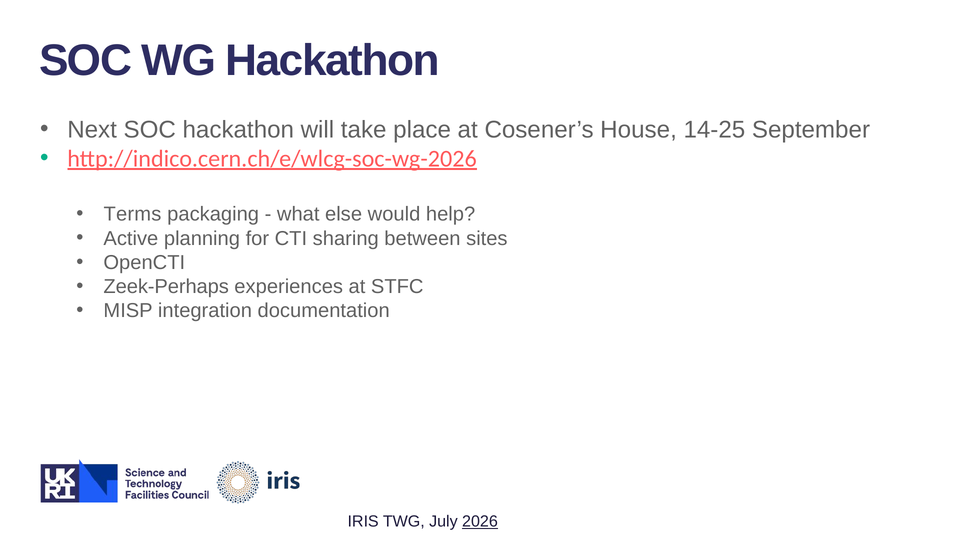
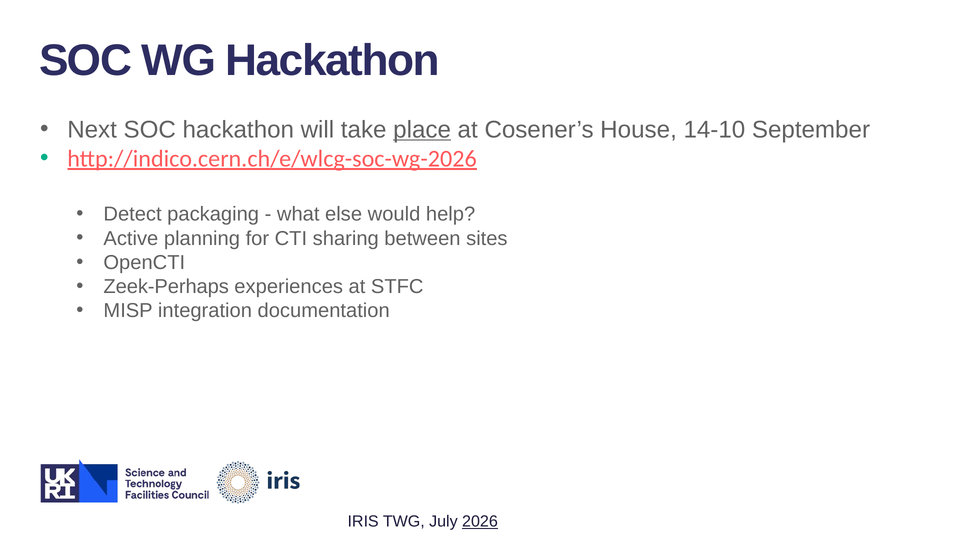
place underline: none -> present (422, 130)
14-25: 14-25 -> 14-10 (714, 130)
Terms: Terms -> Detect (133, 214)
